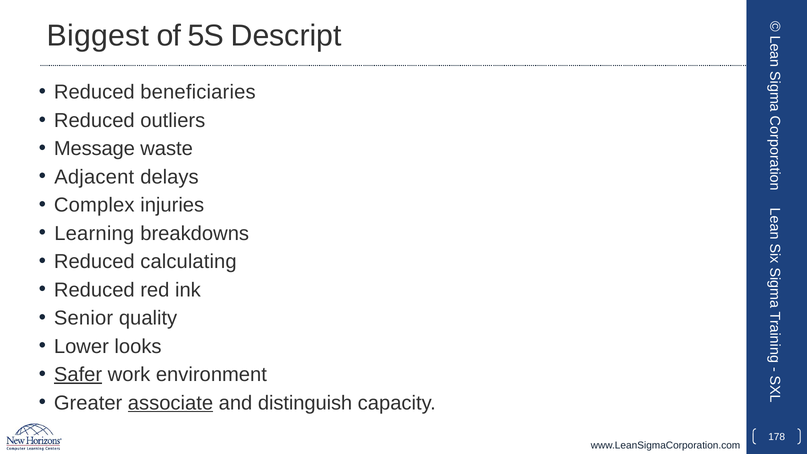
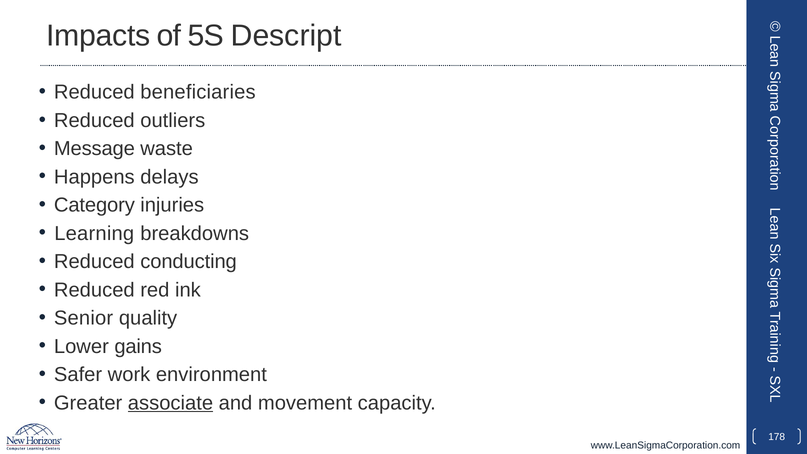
Biggest: Biggest -> Impacts (98, 36)
Adjacent: Adjacent -> Happens (94, 177)
Complex: Complex -> Category (94, 205)
calculating: calculating -> conducting (189, 262)
looks: looks -> gains (138, 346)
Safer underline: present -> none (78, 375)
distinguish: distinguish -> movement (305, 403)
